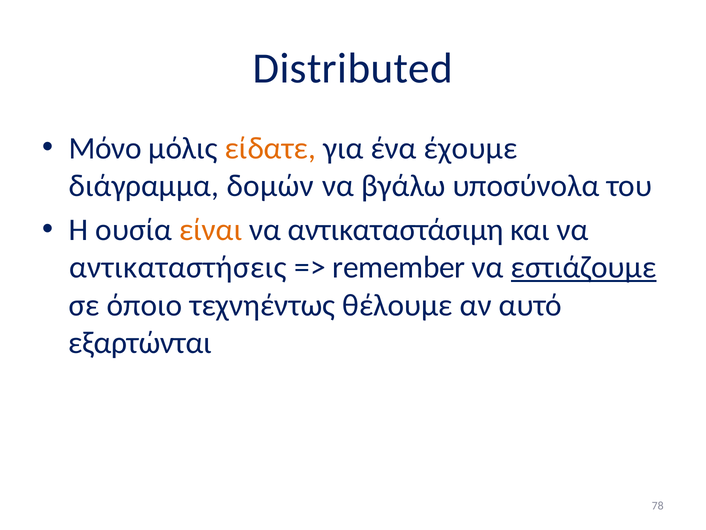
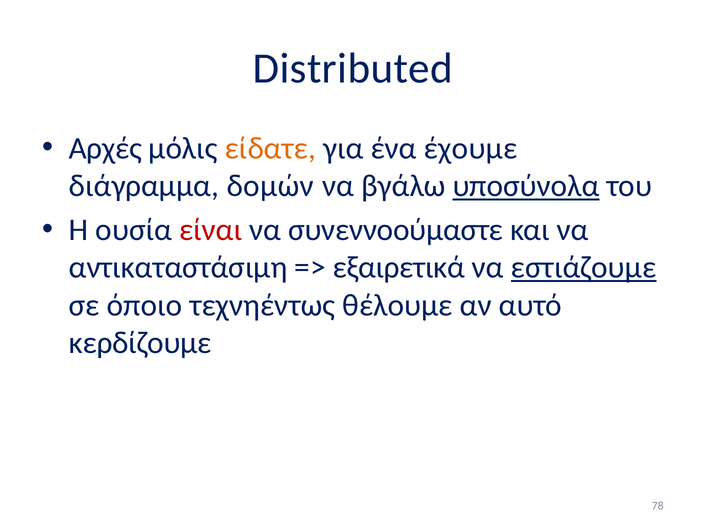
Μόνο: Μόνο -> Αρχές (105, 148)
υποσύνολα underline: none -> present (526, 186)
είναι colour: orange -> red (211, 230)
αντικαταστάσιμη: αντικαταστάσιμη -> συνεννοούμαστε (396, 230)
αντικαταστήσεις: αντικαταστήσεις -> αντικαταστάσιμη (178, 267)
remember: remember -> εξαιρετικά (399, 267)
εξαρτώνται: εξαρτώνται -> κερδίζουμε (140, 343)
